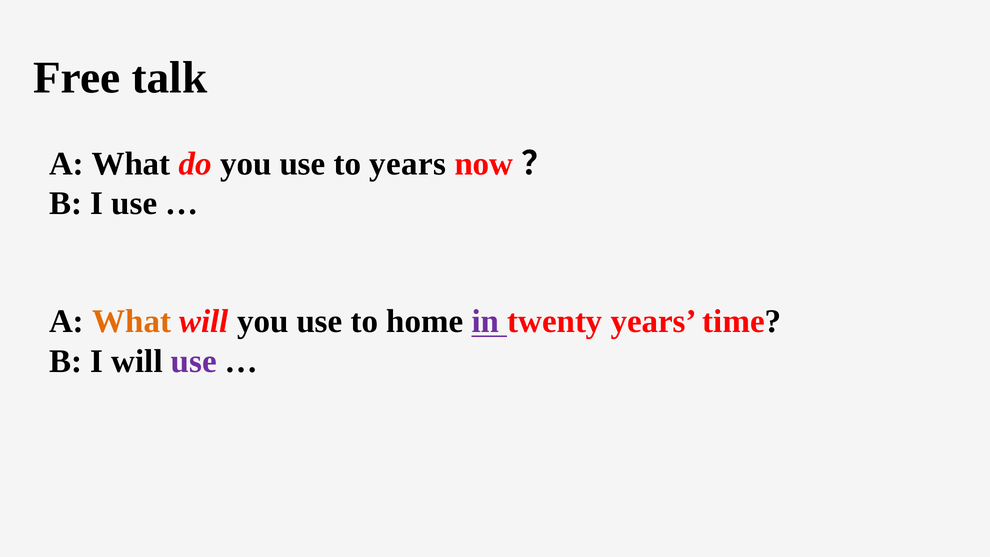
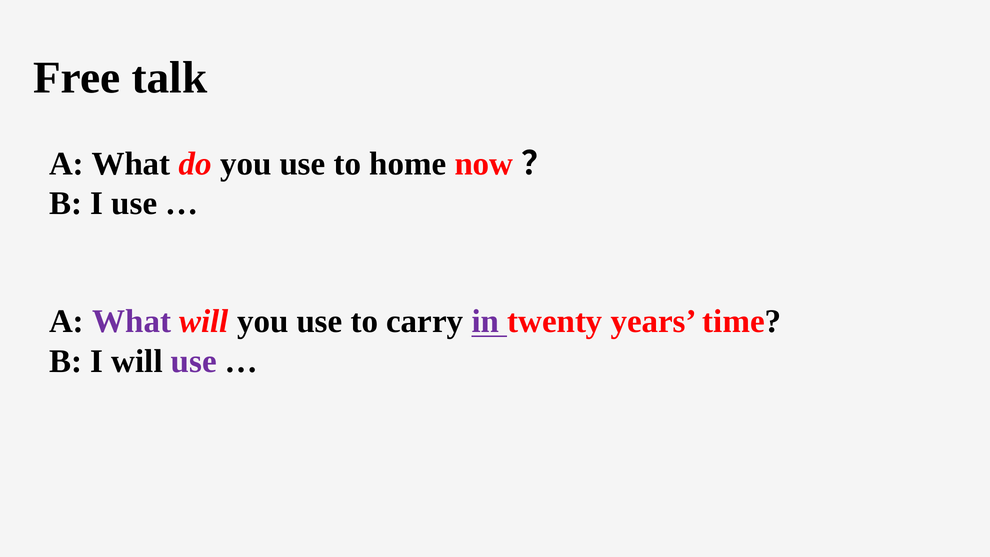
to years: years -> home (408, 164)
What colour: orange -> purple (132, 321)
home: home -> carry (425, 321)
